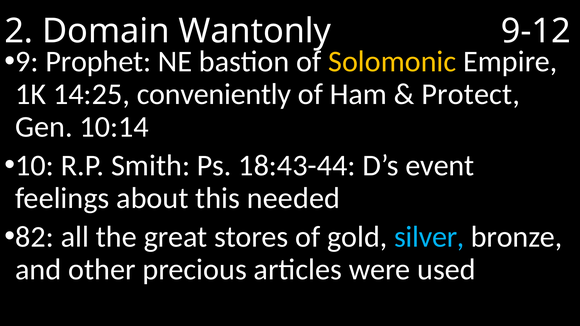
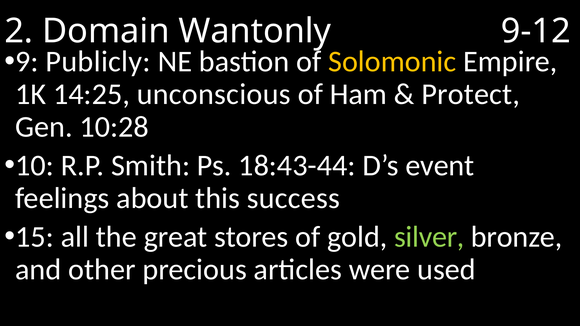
Prophet: Prophet -> Publicly (98, 62)
conveniently: conveniently -> unconscious (214, 94)
10:14: 10:14 -> 10:28 (114, 127)
needed: needed -> success (293, 198)
82: 82 -> 15 (35, 237)
silver colour: light blue -> light green (429, 237)
